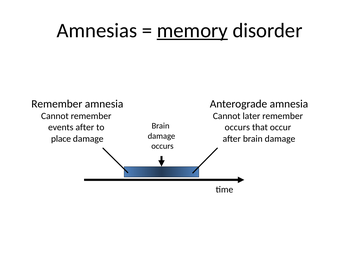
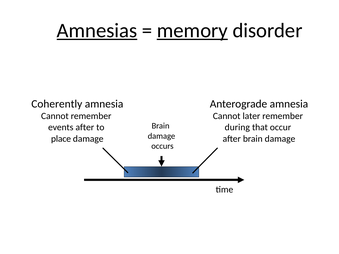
Amnesias underline: none -> present (97, 31)
Remember: Remember -> Coherently (57, 104)
occurs: occurs -> during (237, 127)
